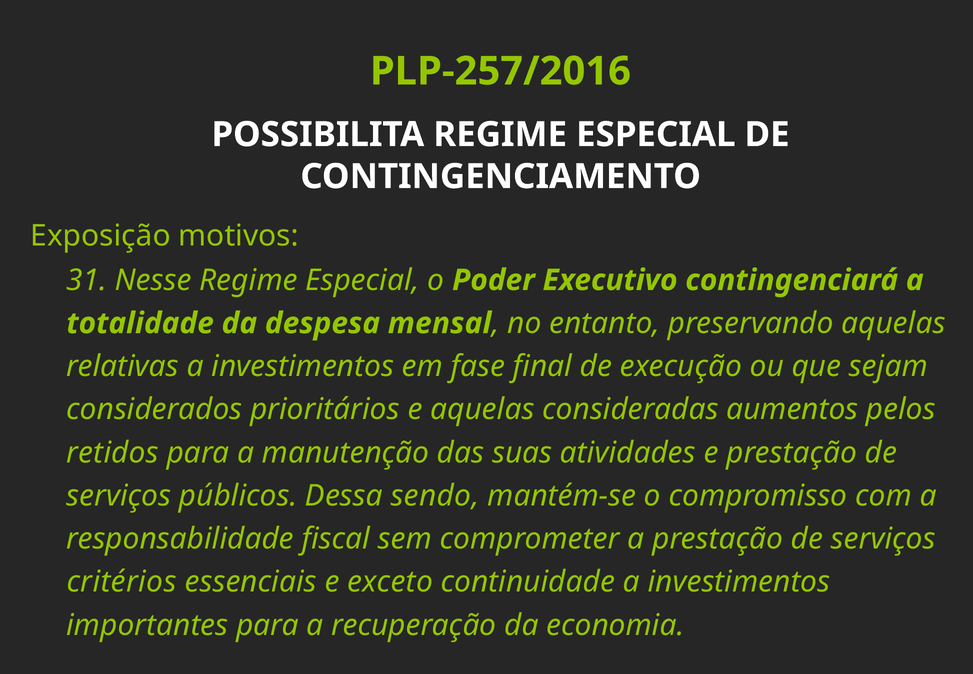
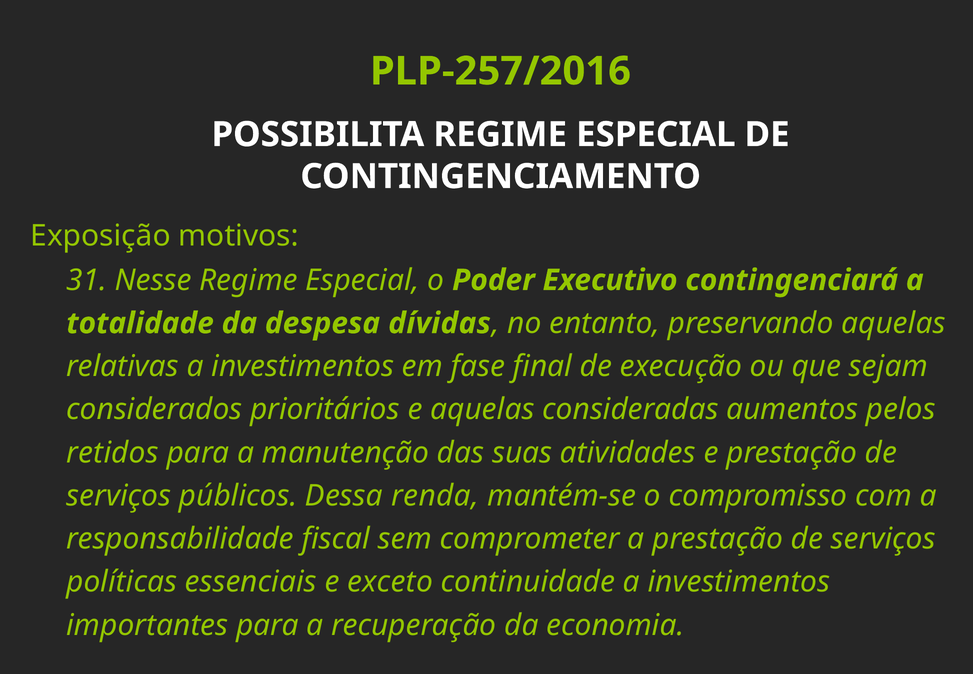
mensal: mensal -> dívidas (440, 323)
sendo: sendo -> renda (435, 496)
critérios: critérios -> políticas (122, 582)
